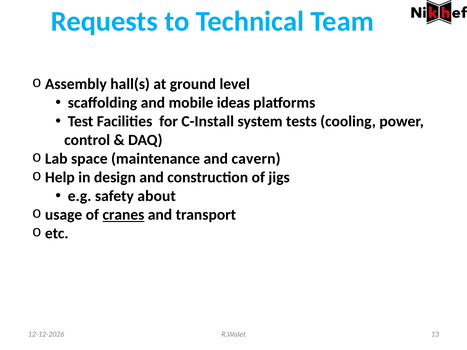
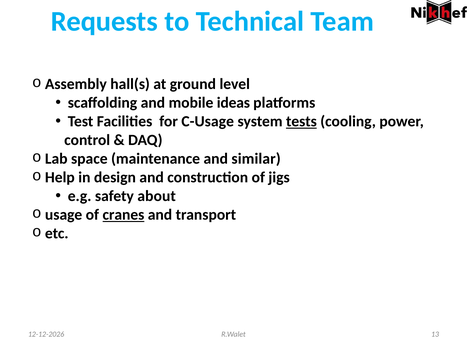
C-Install: C-Install -> C-Usage (208, 122)
tests underline: none -> present (301, 122)
cavern: cavern -> similar (256, 159)
